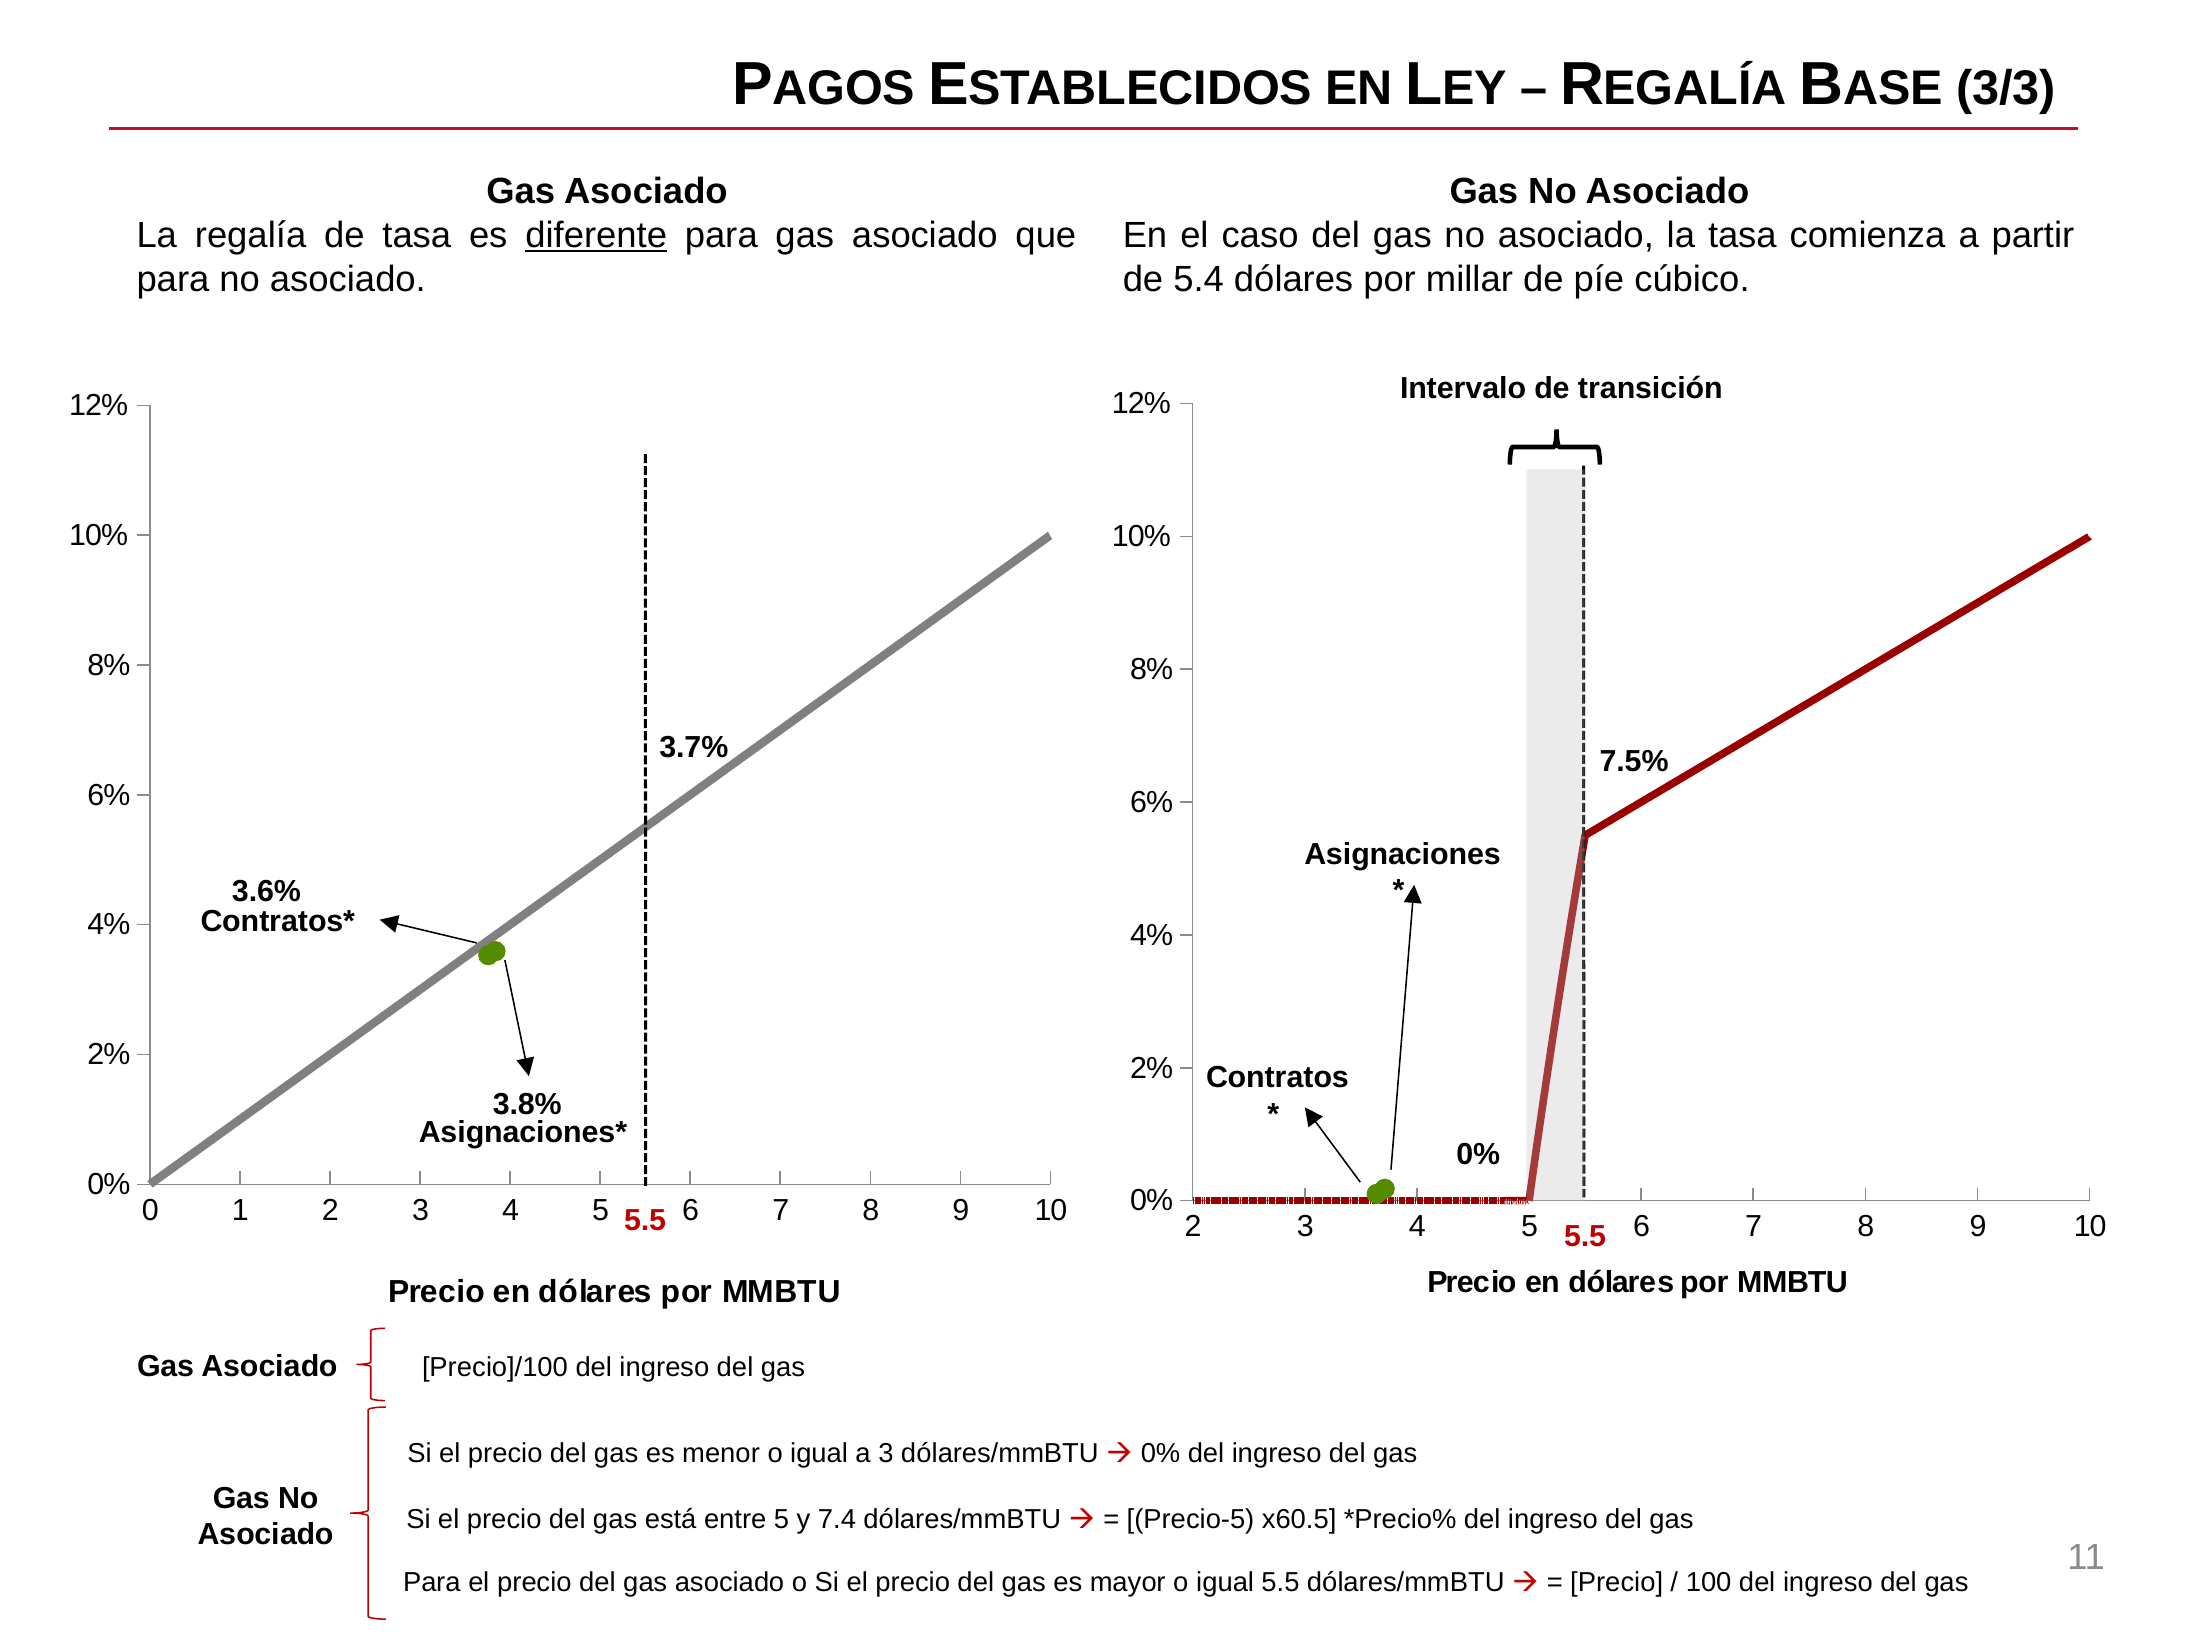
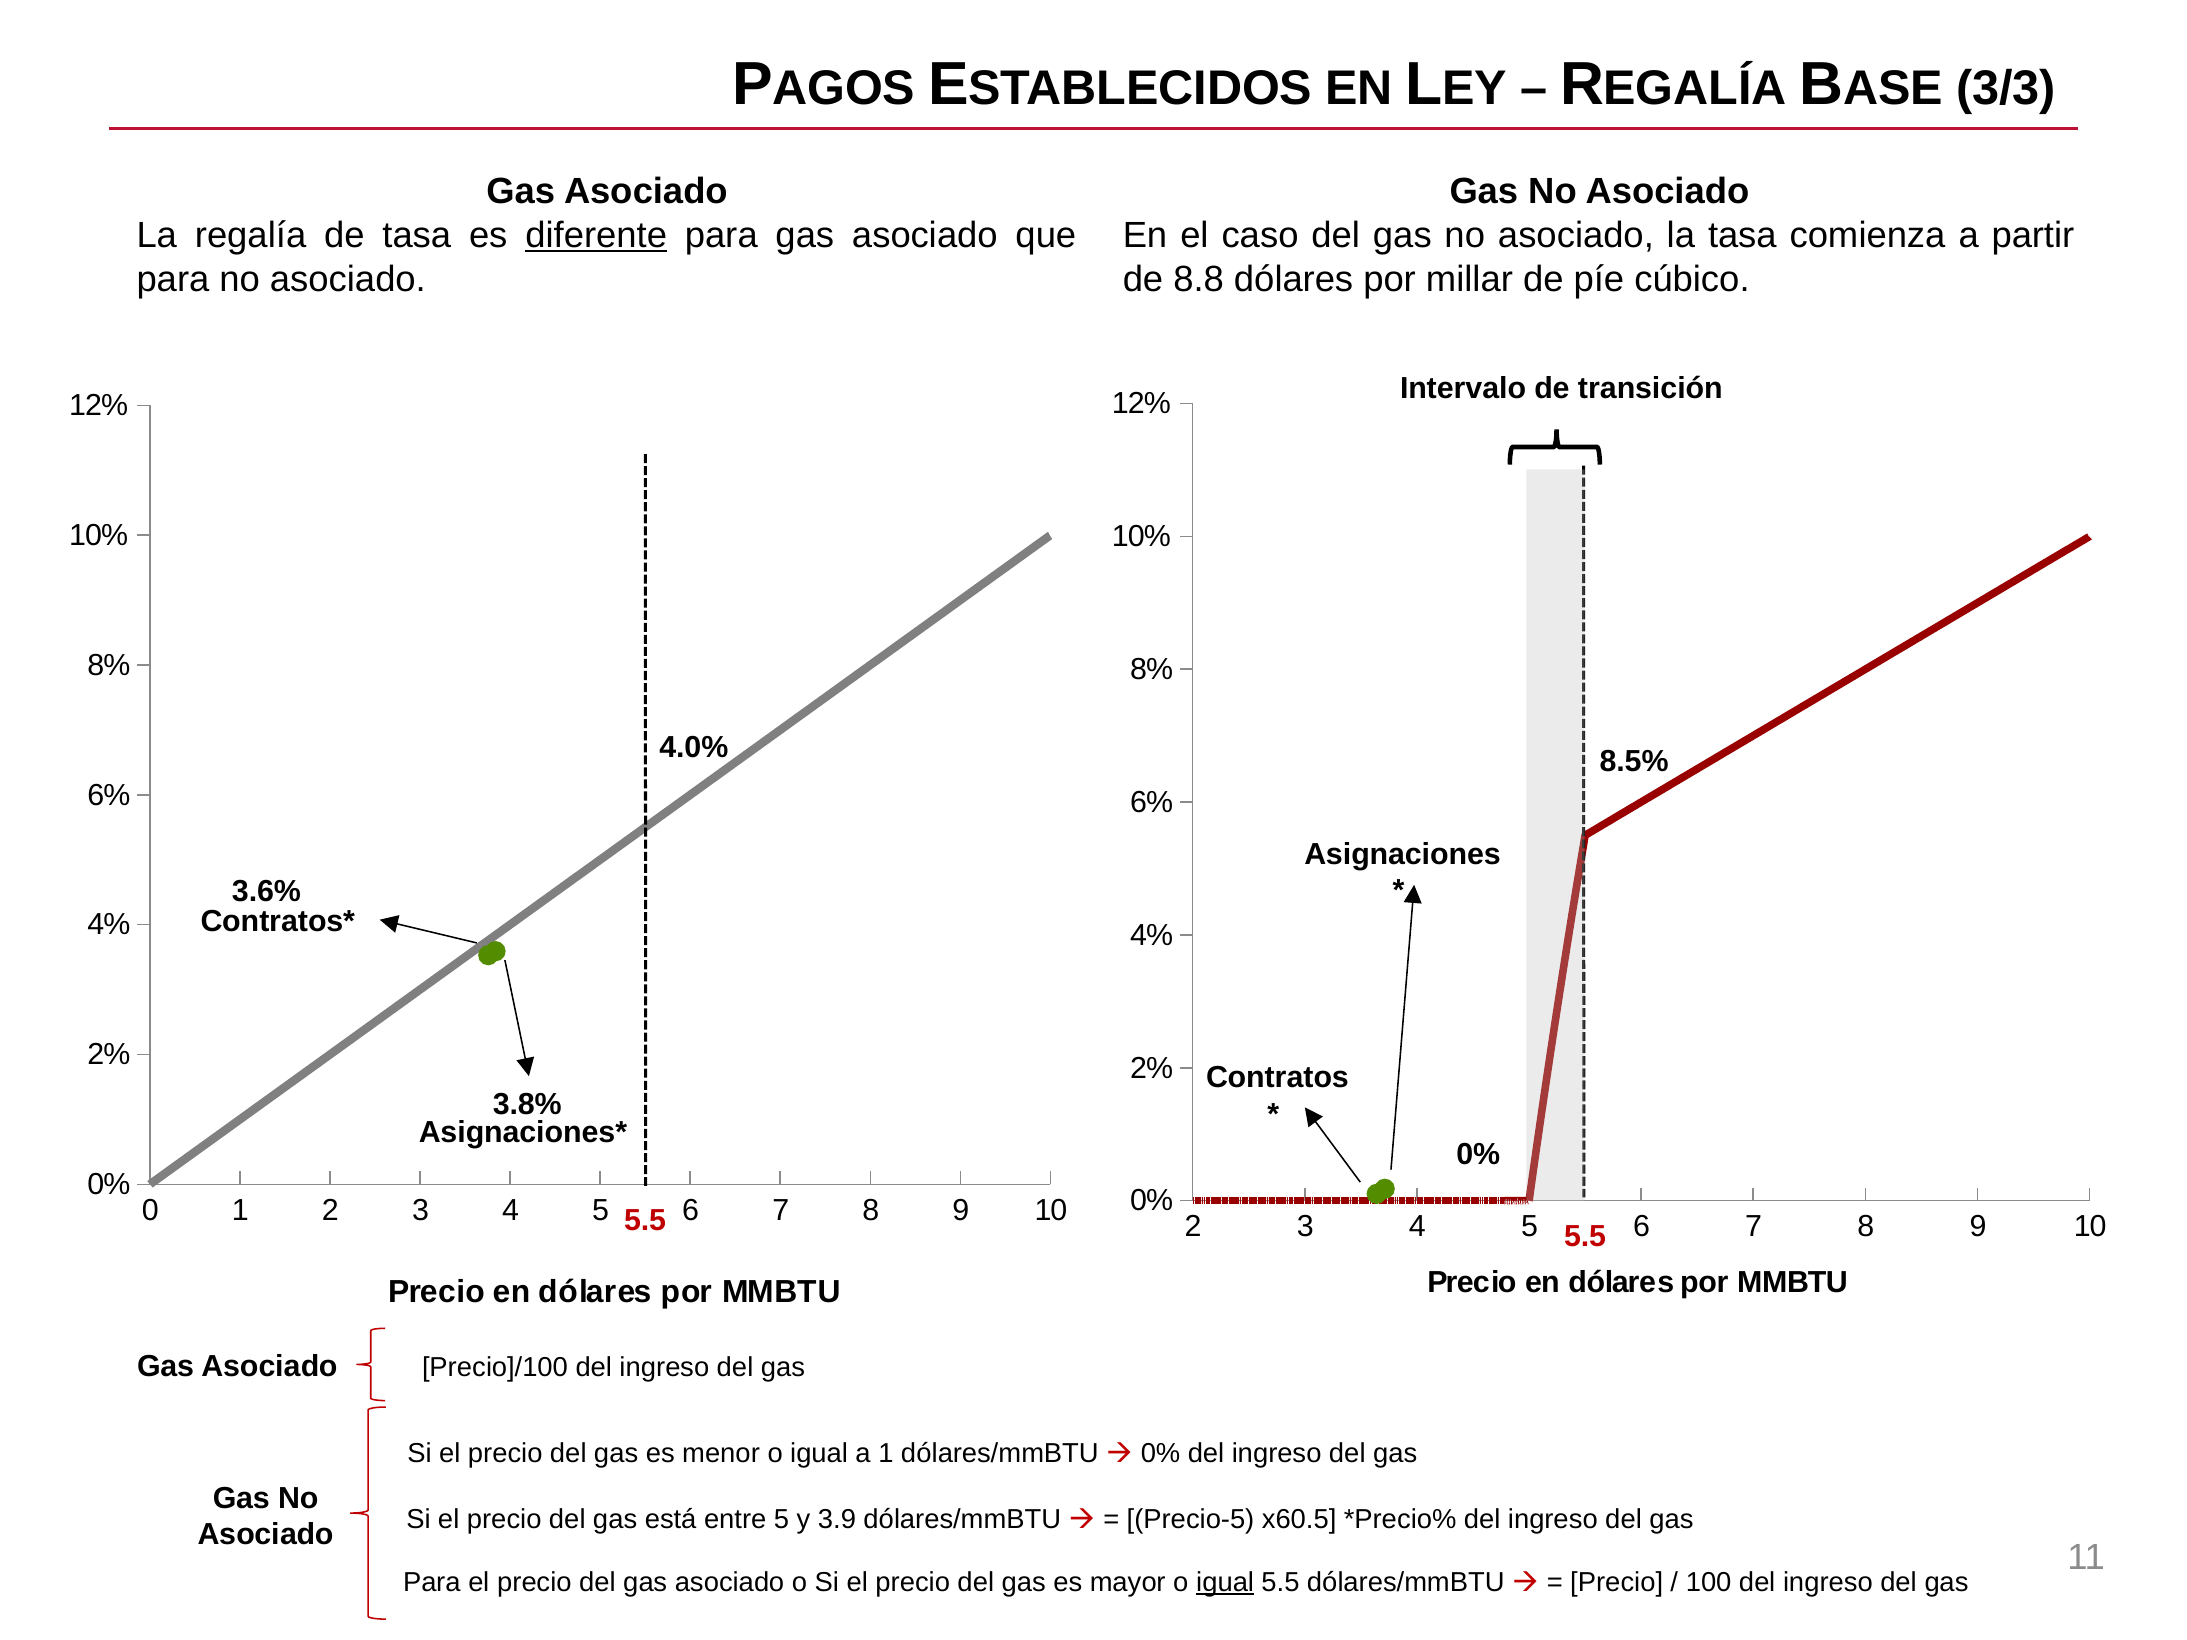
5.4: 5.4 -> 8.8 (1199, 279)
3.7%: 3.7% -> 4.0% (694, 748)
7.5%: 7.5% -> 8.5% (1634, 762)
a 3: 3 -> 1 (886, 1454)
7.4: 7.4 -> 3.9 (837, 1520)
igual underline: none -> present (1225, 1583)
